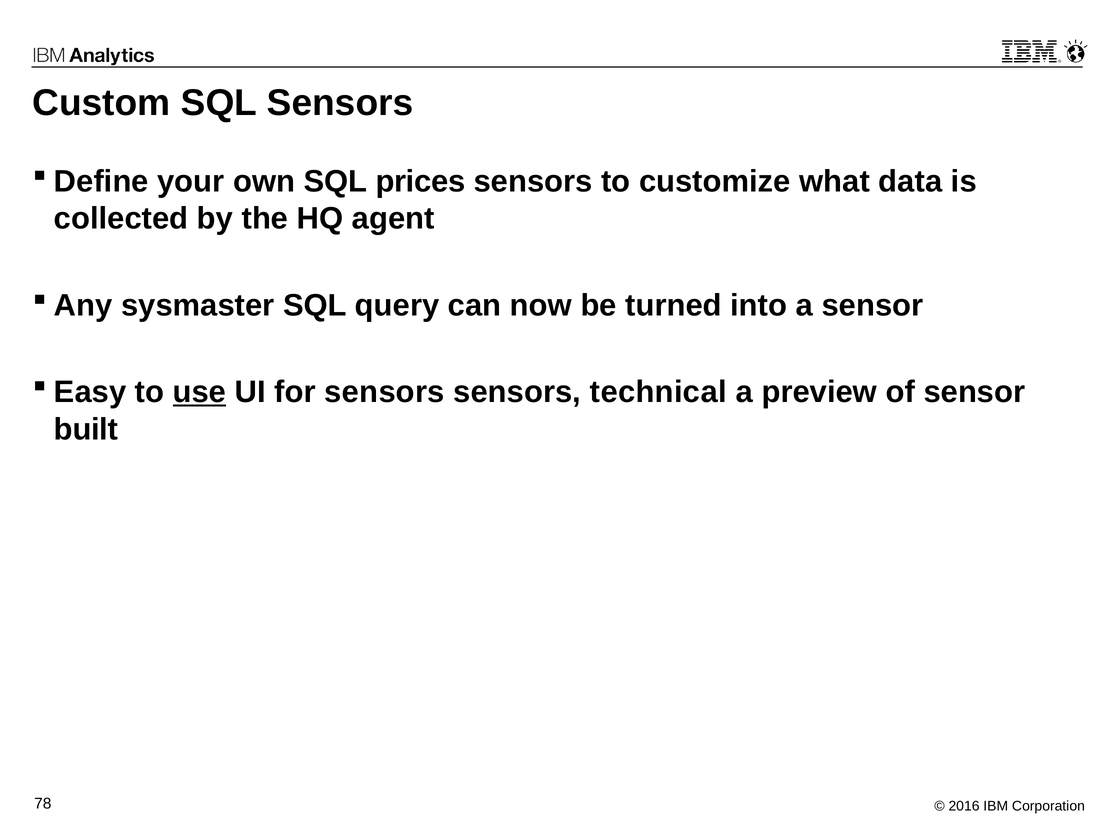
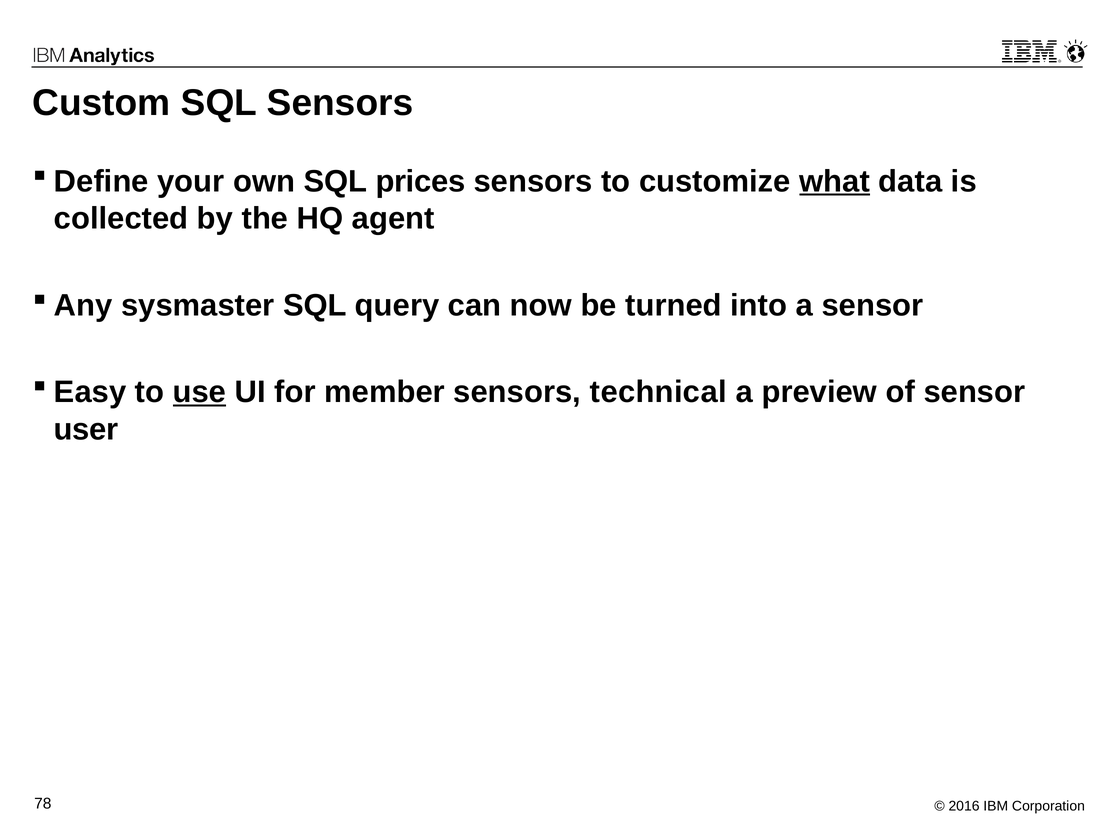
what underline: none -> present (835, 181)
for sensors: sensors -> member (385, 392)
built: built -> user (86, 429)
